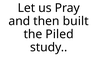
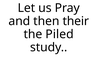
built: built -> their (76, 21)
